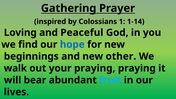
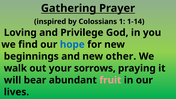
Peaceful: Peaceful -> Privilege (82, 33)
your praying: praying -> sorrows (95, 68)
fruit colour: light blue -> pink (110, 80)
